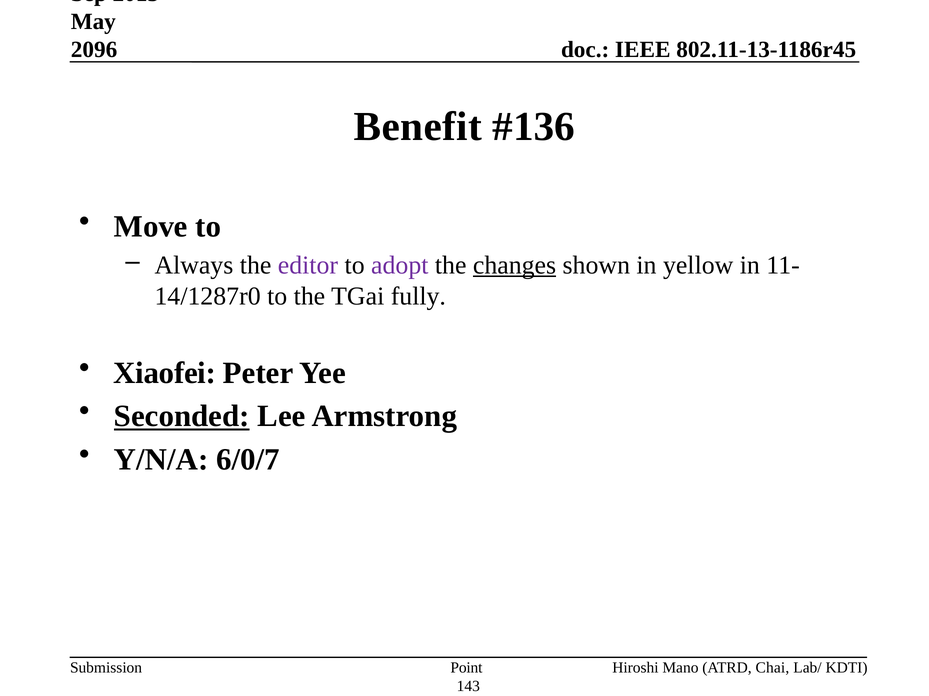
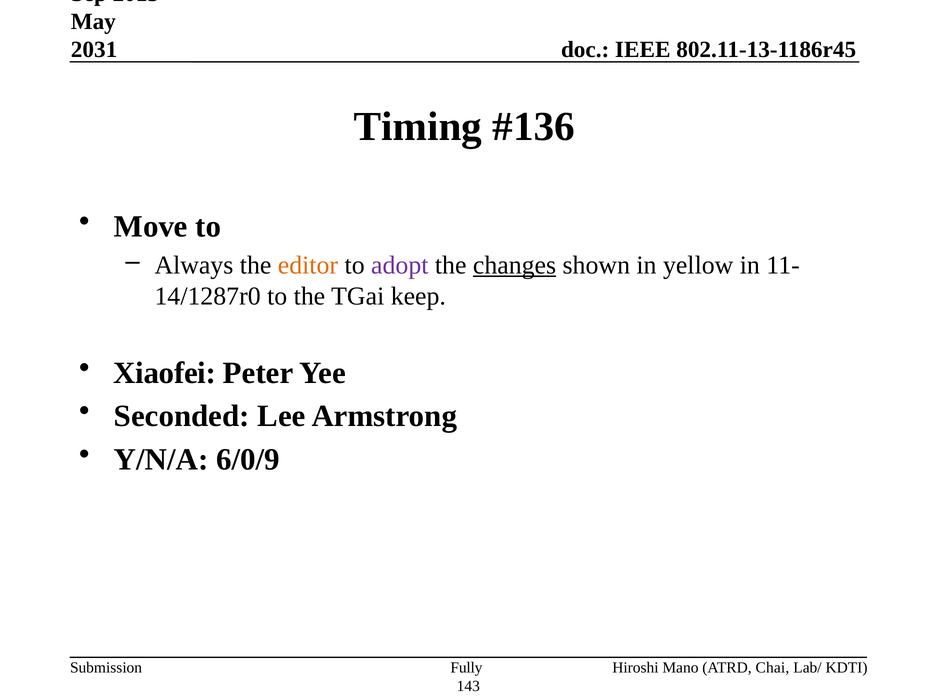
2096: 2096 -> 2031 (94, 50)
Benefit: Benefit -> Timing (418, 127)
editor colour: purple -> orange (308, 266)
fully: fully -> keep (418, 297)
Seconded underline: present -> none (182, 417)
6/0/7: 6/0/7 -> 6/0/9 (248, 460)
Point: Point -> Fully (466, 668)
